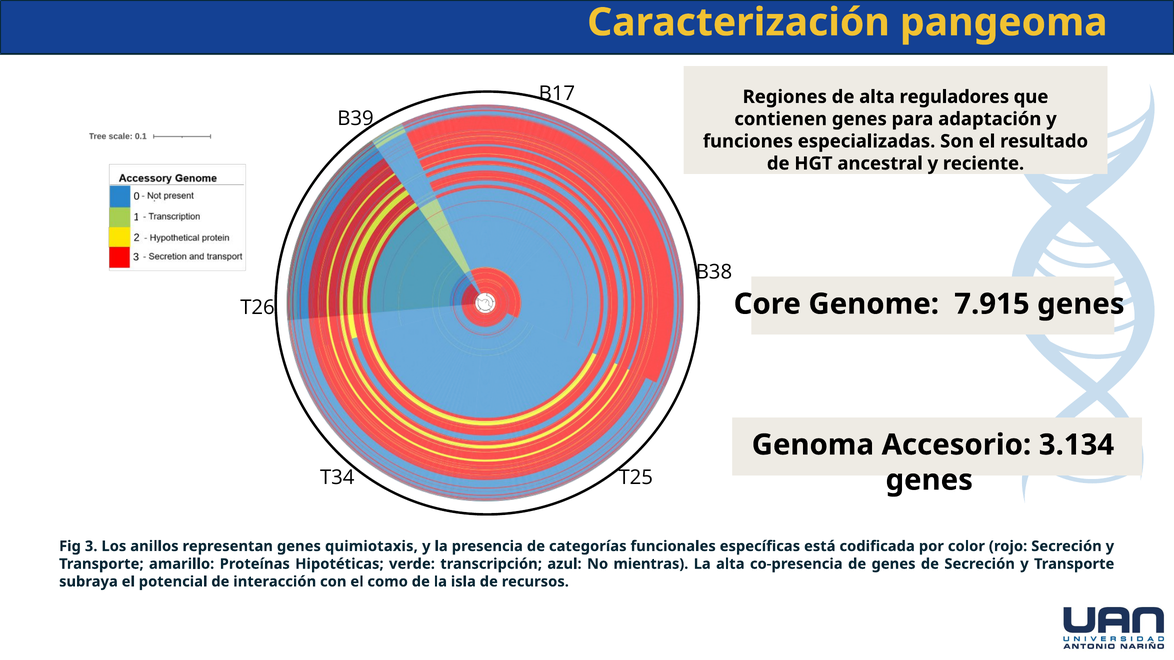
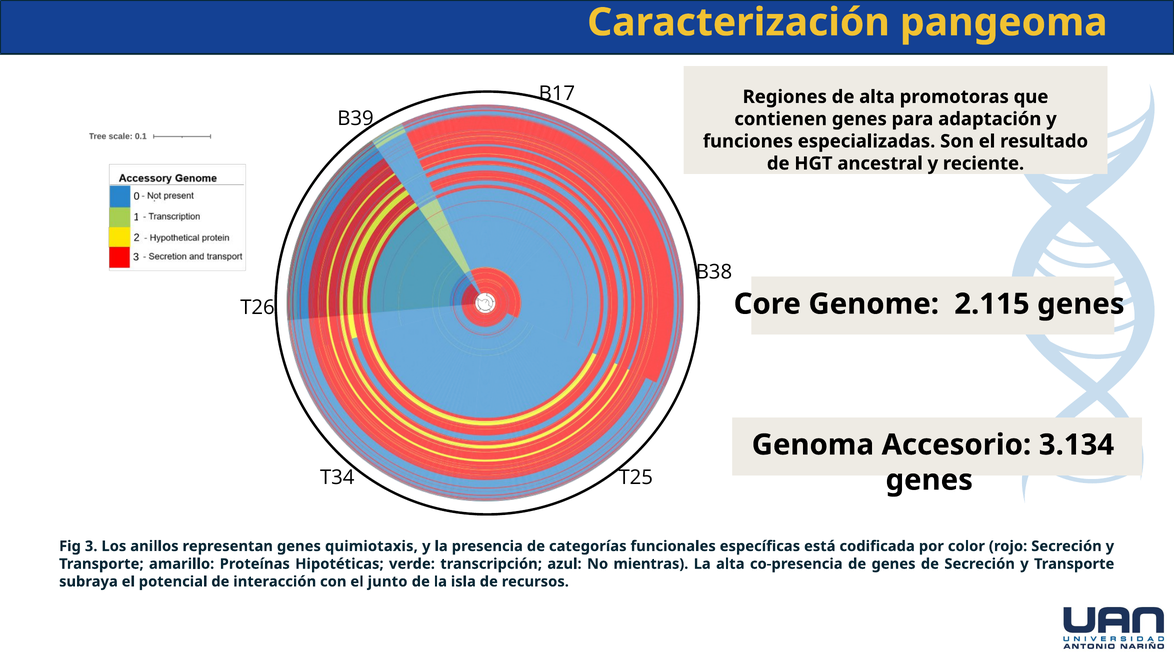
reguladores: reguladores -> promotoras (954, 97)
7.915: 7.915 -> 2.115 (992, 304)
como: como -> junto (388, 582)
